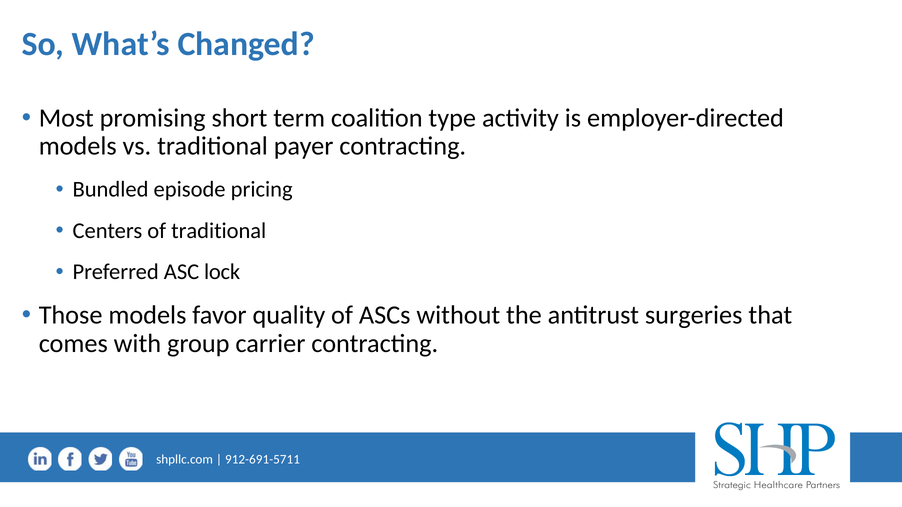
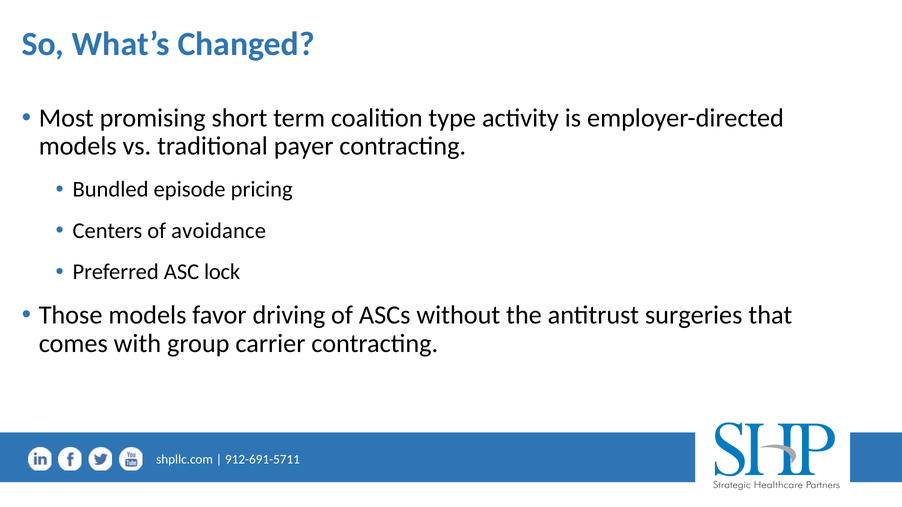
of traditional: traditional -> avoidance (219, 231)
quality: quality -> driving (289, 315)
